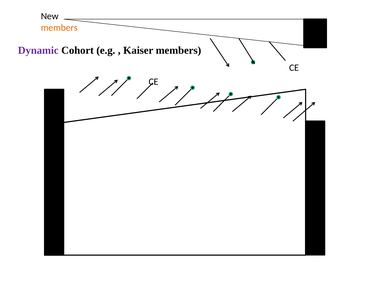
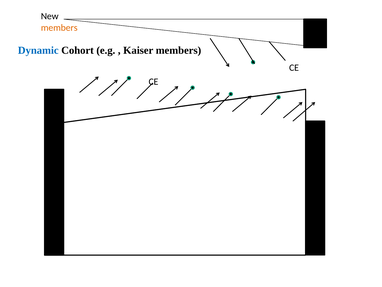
Dynamic colour: purple -> blue (38, 50)
